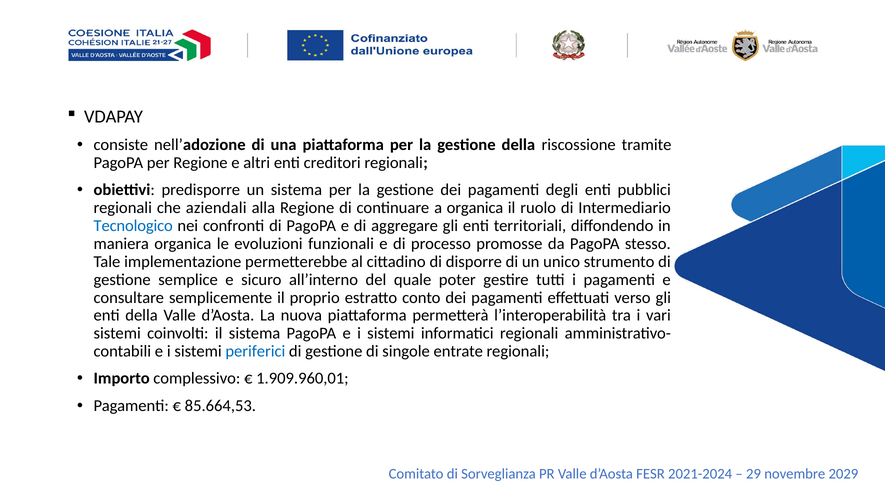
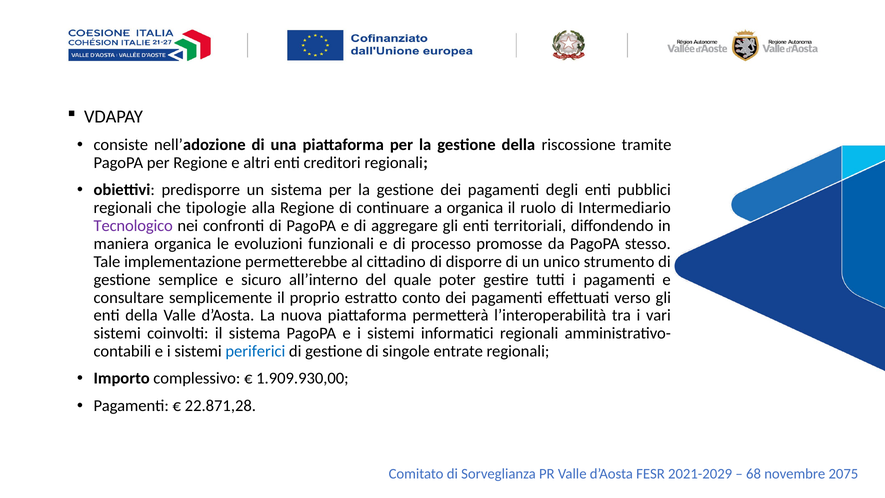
aziendali: aziendali -> tipologie (216, 208)
Tecnologico colour: blue -> purple (133, 226)
1.909.960,01: 1.909.960,01 -> 1.909.930,00 (302, 378)
85.664,53: 85.664,53 -> 22.871,28 (220, 406)
2021-2024: 2021-2024 -> 2021-2029 (700, 474)
29: 29 -> 68 (754, 474)
2029: 2029 -> 2075 (843, 474)
